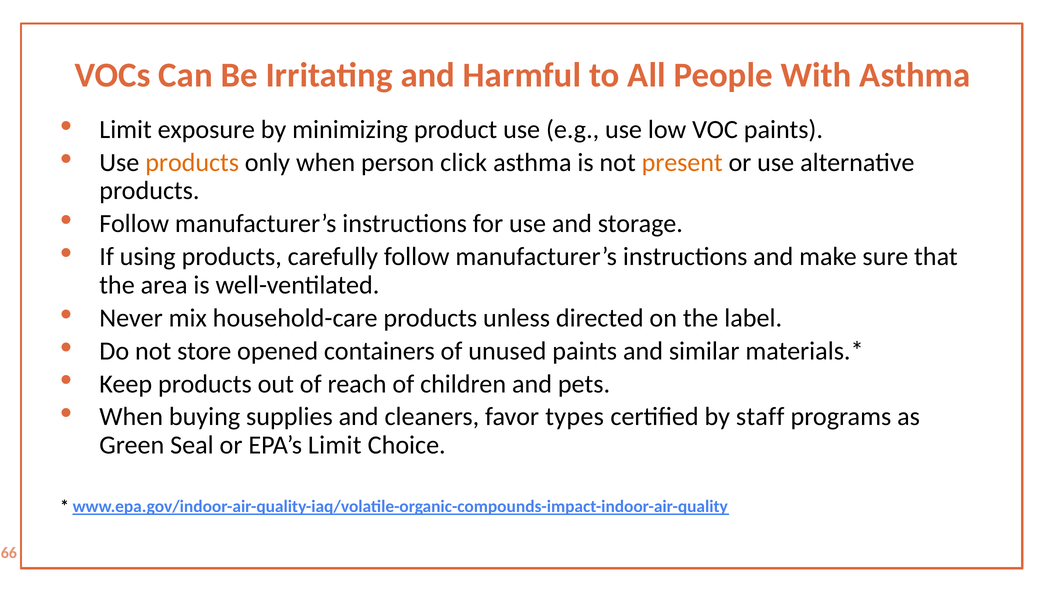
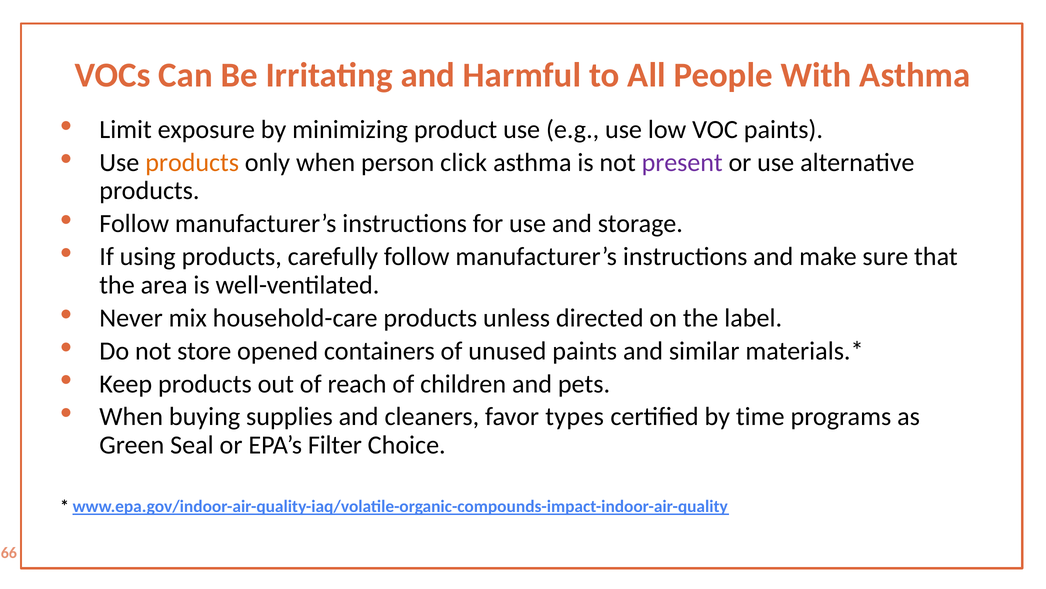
present colour: orange -> purple (682, 162)
staff: staff -> time (760, 416)
EPA’s Limit: Limit -> Filter (335, 445)
